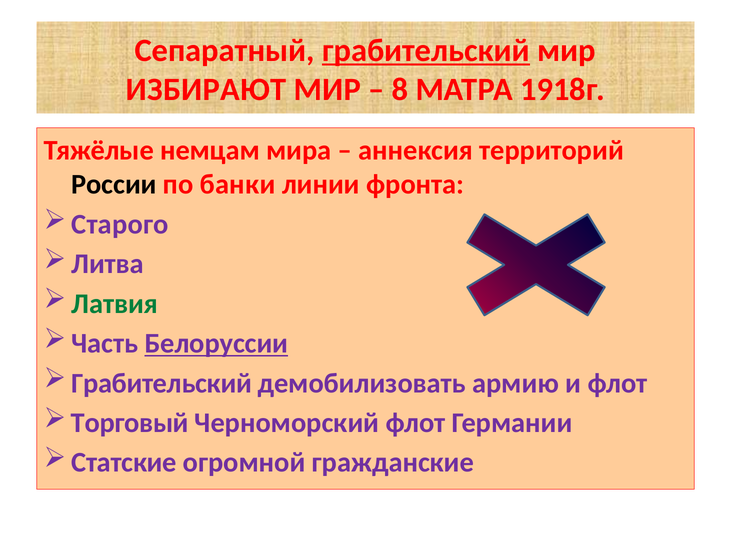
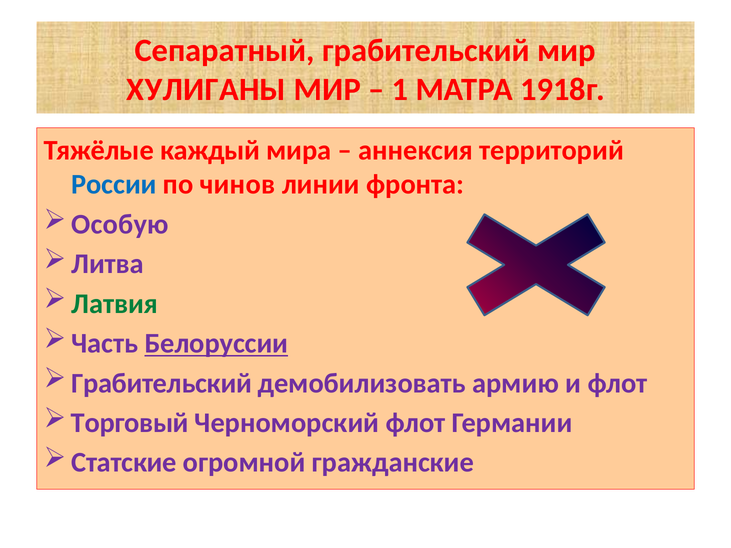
грабительский underline: present -> none (426, 50)
ИЗБИРАЮТ: ИЗБИРАЮТ -> ХУЛИГАНЫ (206, 89)
8: 8 -> 1 (400, 89)
немцам: немцам -> каждый (210, 151)
России colour: black -> blue (114, 185)
банки: банки -> чинов (238, 185)
Старого: Старого -> Особую (120, 224)
